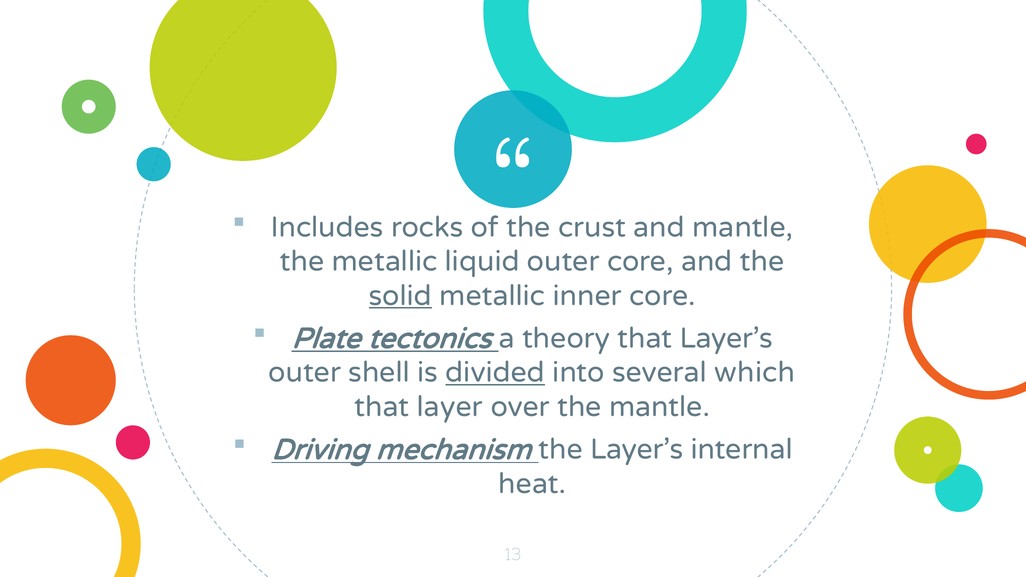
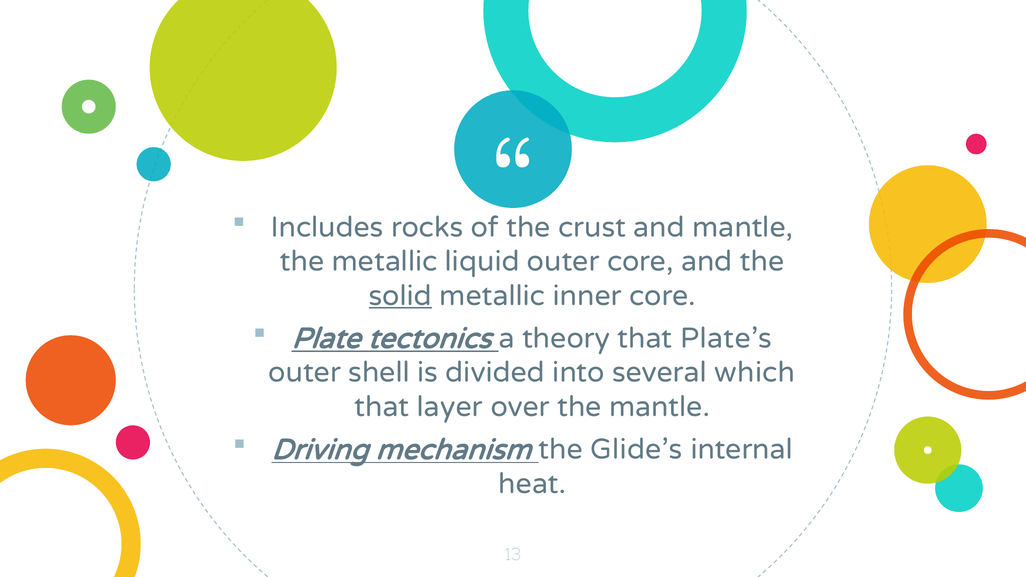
that Layer’s: Layer’s -> Plate’s (726, 338)
divided underline: present -> none (495, 373)
the Layer’s: Layer’s -> Glide’s (637, 450)
